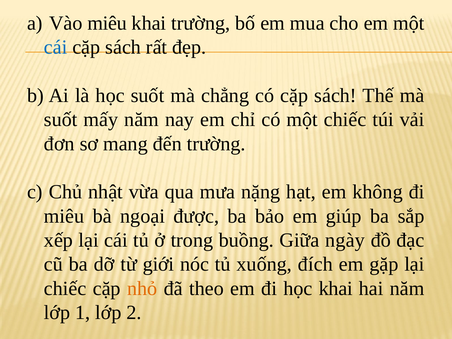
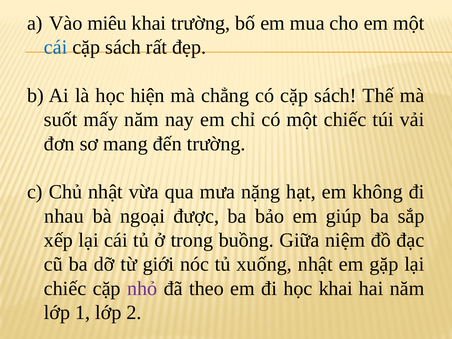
học suốt: suốt -> hiện (148, 96)
miêu: miêu -> nhau (64, 216)
ngày: ngày -> niệm (345, 240)
xuống đích: đích -> nhật (315, 264)
nhỏ colour: orange -> purple (142, 288)
